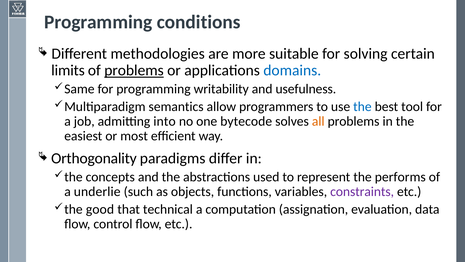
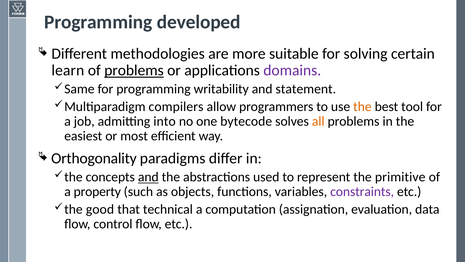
conditions: conditions -> developed (199, 22)
limits: limits -> learn (68, 70)
domains colour: blue -> purple (292, 70)
usefulness: usefulness -> statement (306, 89)
semantics: semantics -> compilers (176, 107)
the colour: blue -> orange (362, 107)
and underline: none -> present (148, 177)
performs: performs -> primitive (400, 177)
underlie: underlie -> property (97, 191)
